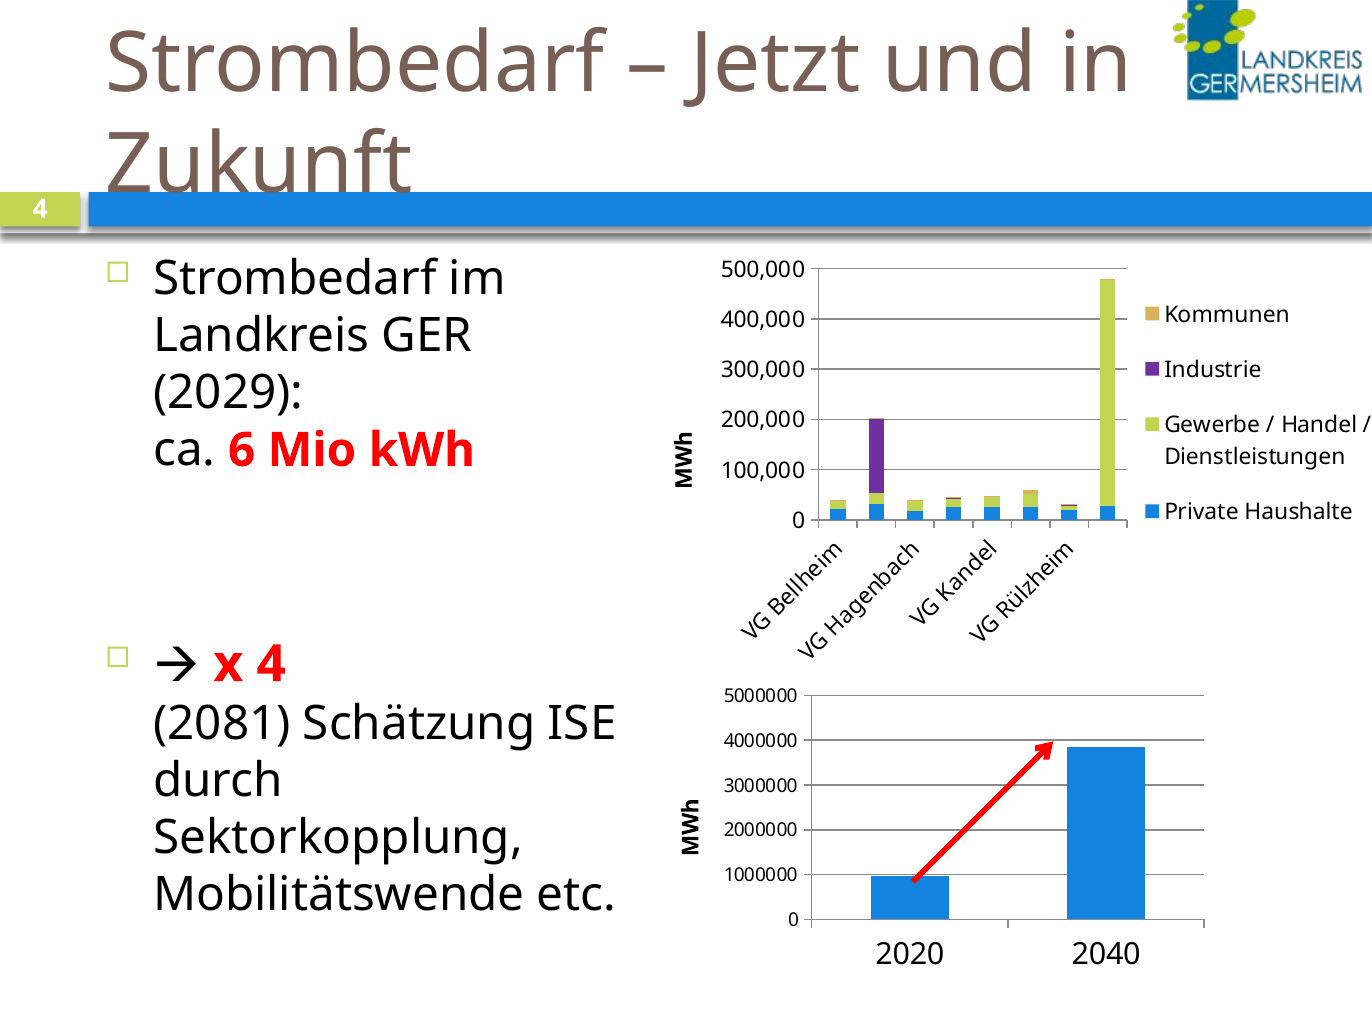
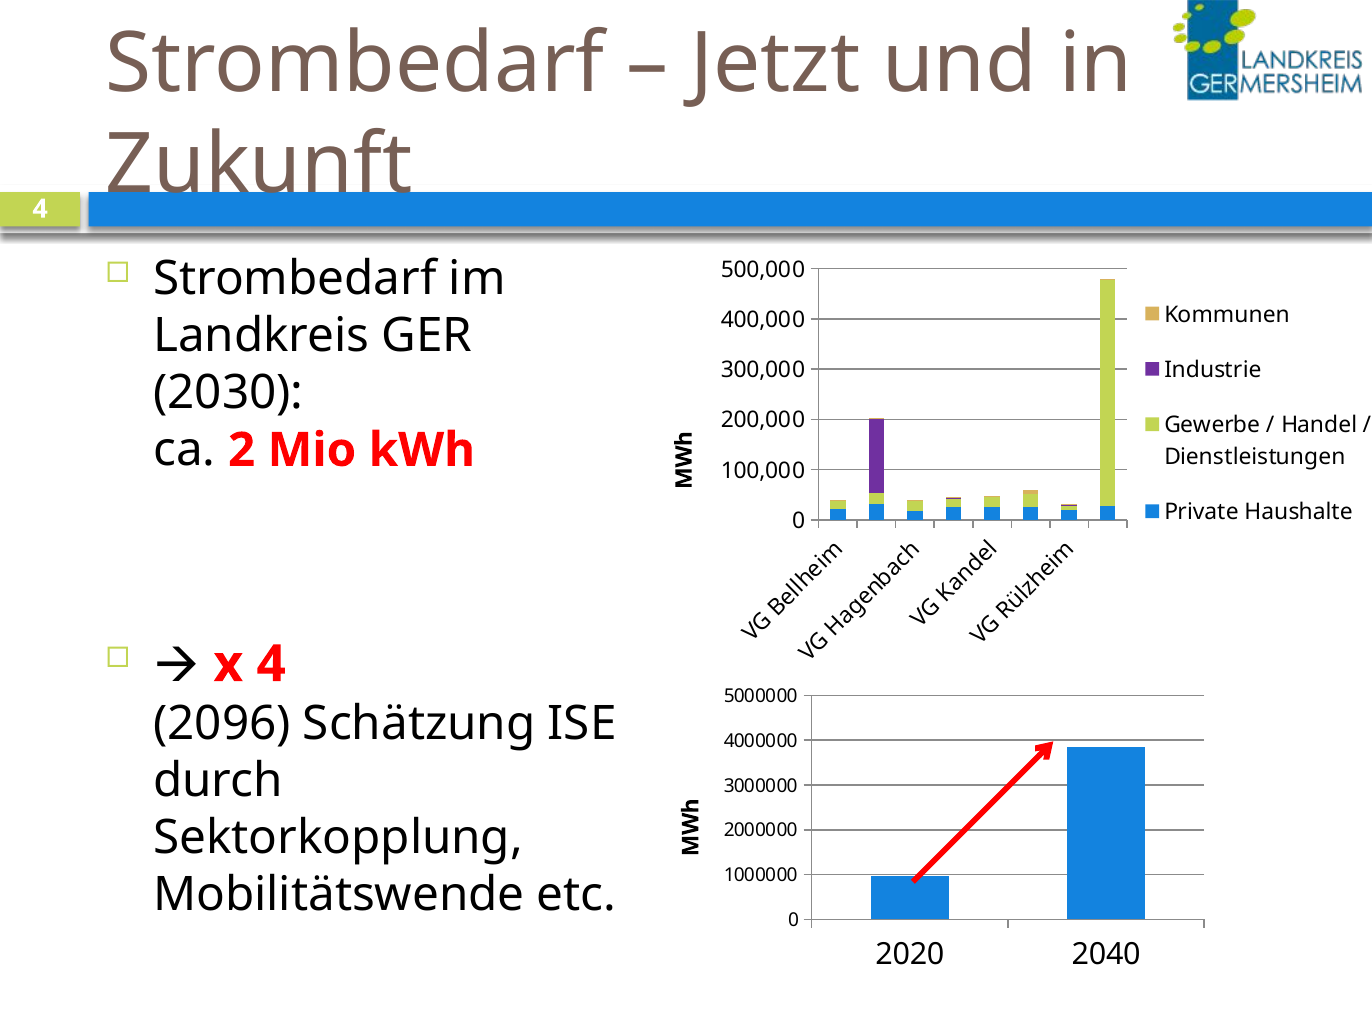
2029: 2029 -> 2030 (228, 393)
6: 6 -> 2 (242, 450)
2081: 2081 -> 2096 (222, 723)
